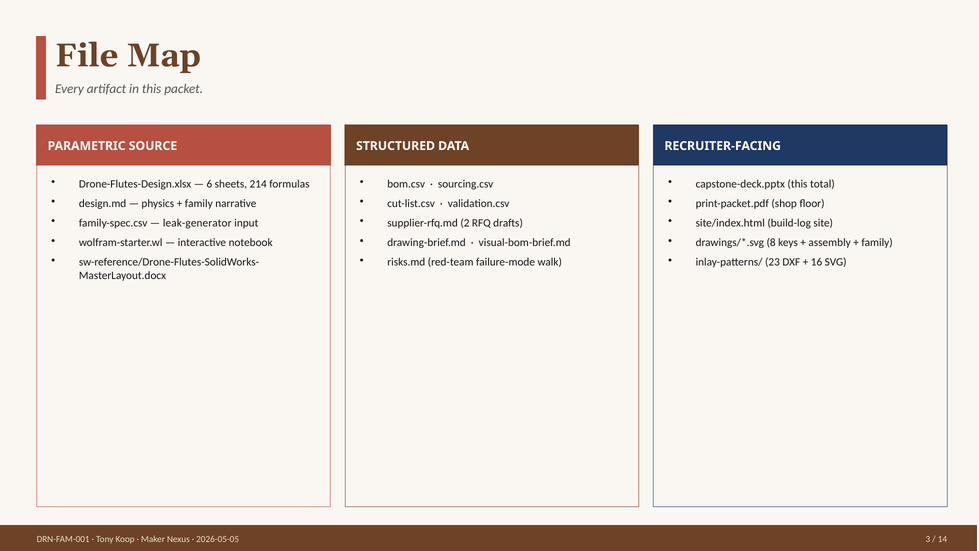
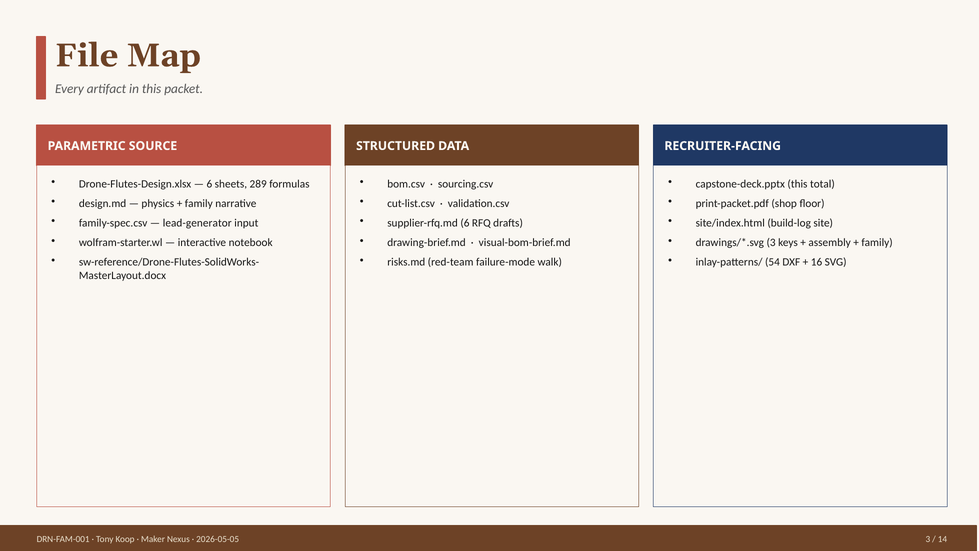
214: 214 -> 289 (258, 184)
leak-generator: leak-generator -> lead-generator (197, 223)
supplier-rfq.md 2: 2 -> 6 (465, 223)
8: 8 -> 3 (771, 243)
23: 23 -> 54 (772, 262)
